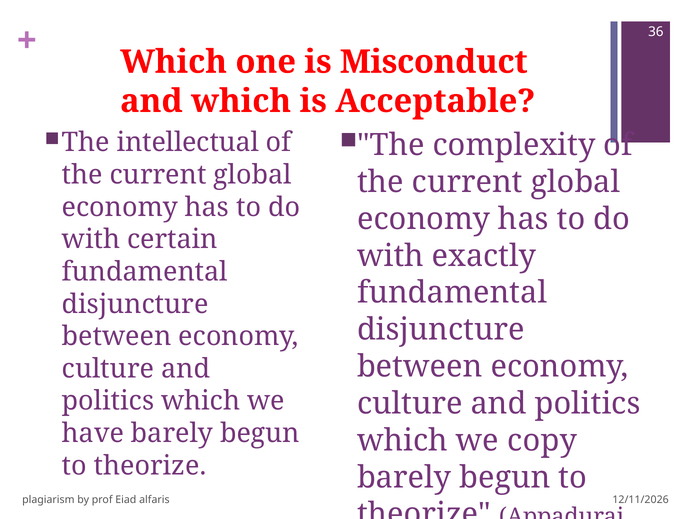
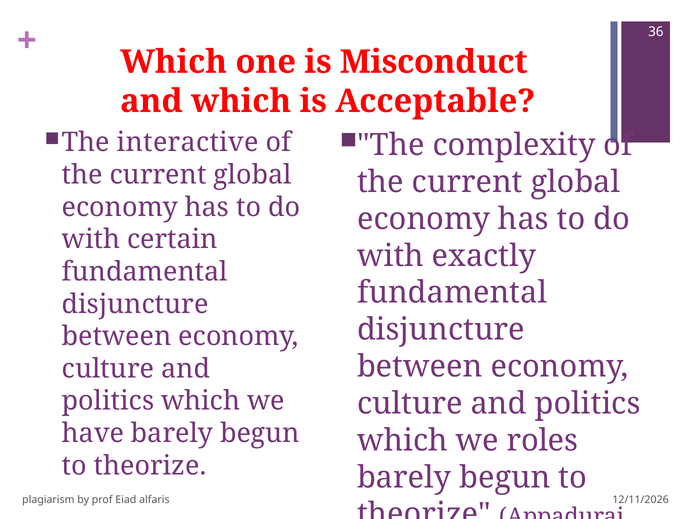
intellectual: intellectual -> interactive (188, 143)
copy: copy -> roles (542, 440)
